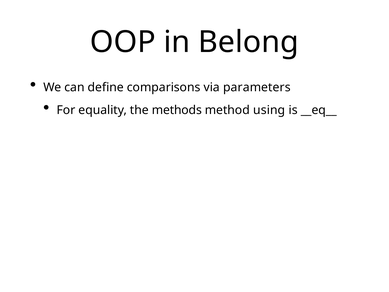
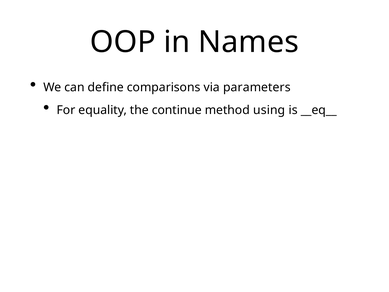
Belong: Belong -> Names (248, 42)
methods: methods -> continue (177, 110)
